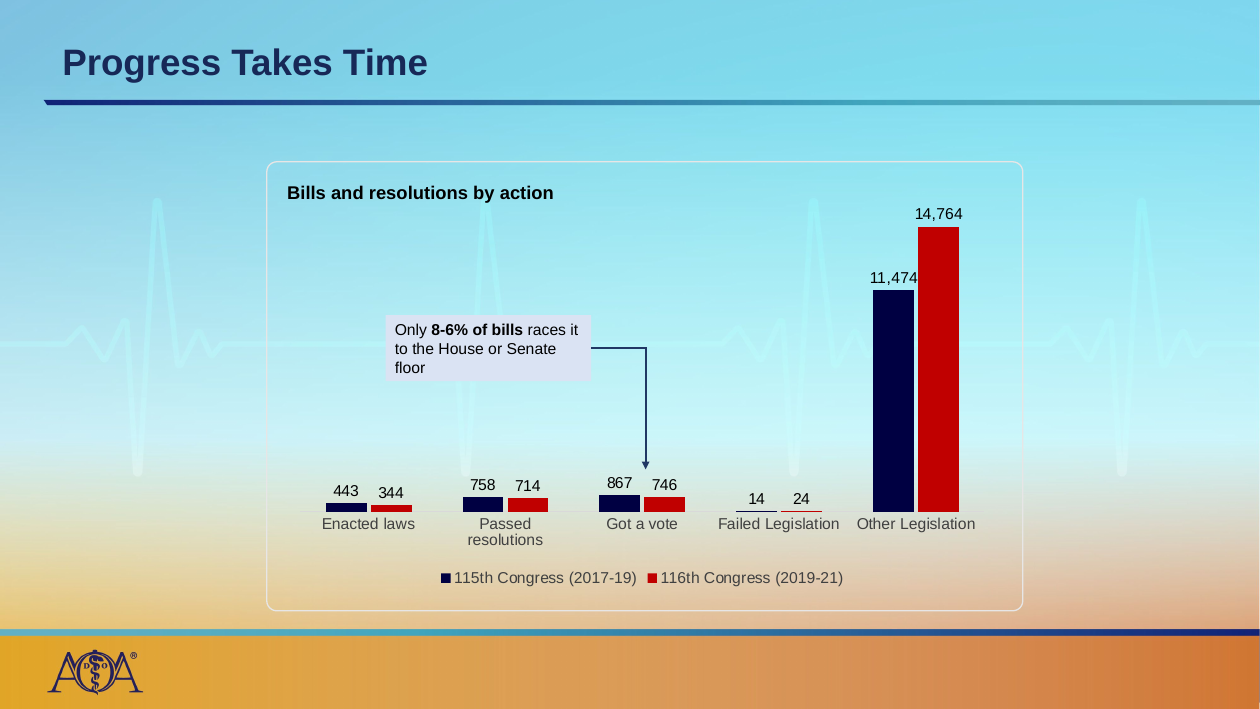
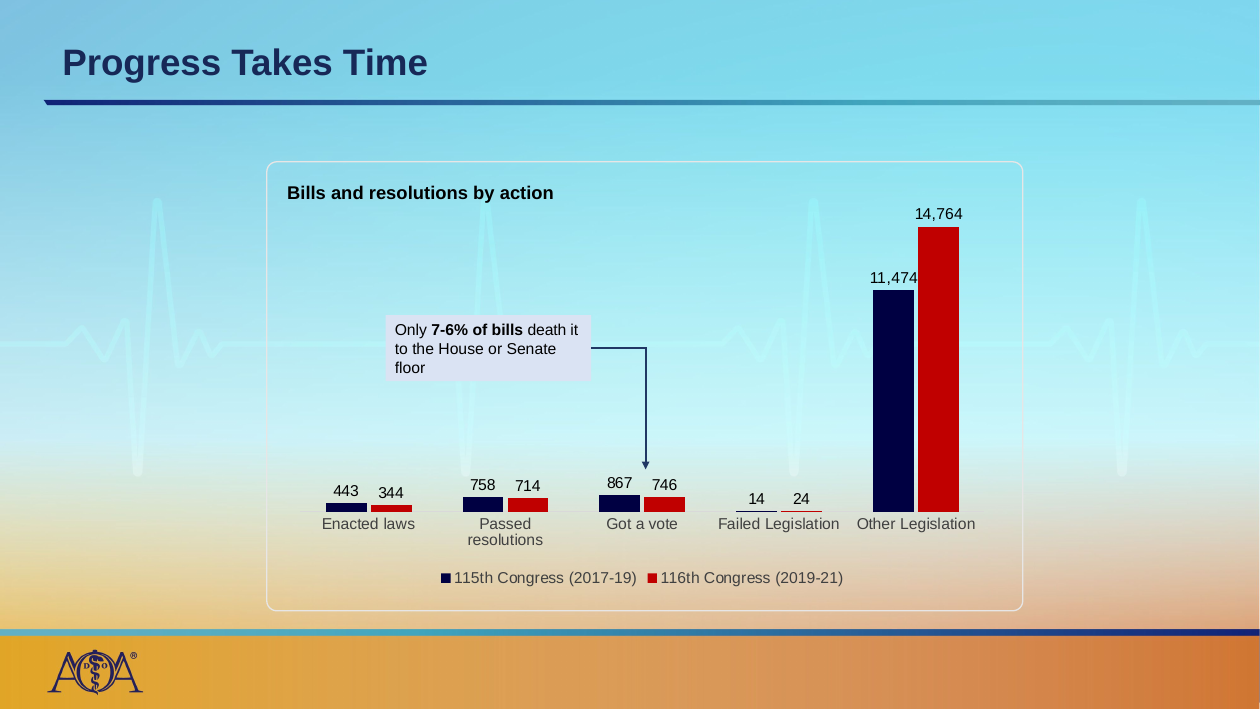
8-6%: 8-6% -> 7-6% (450, 330)
races: races -> death (547, 330)
